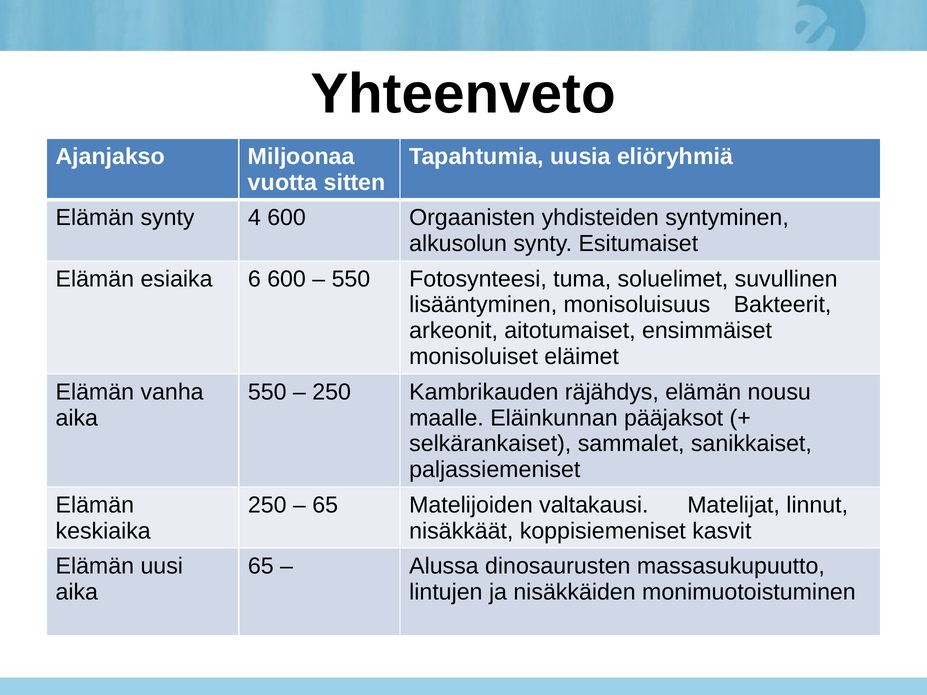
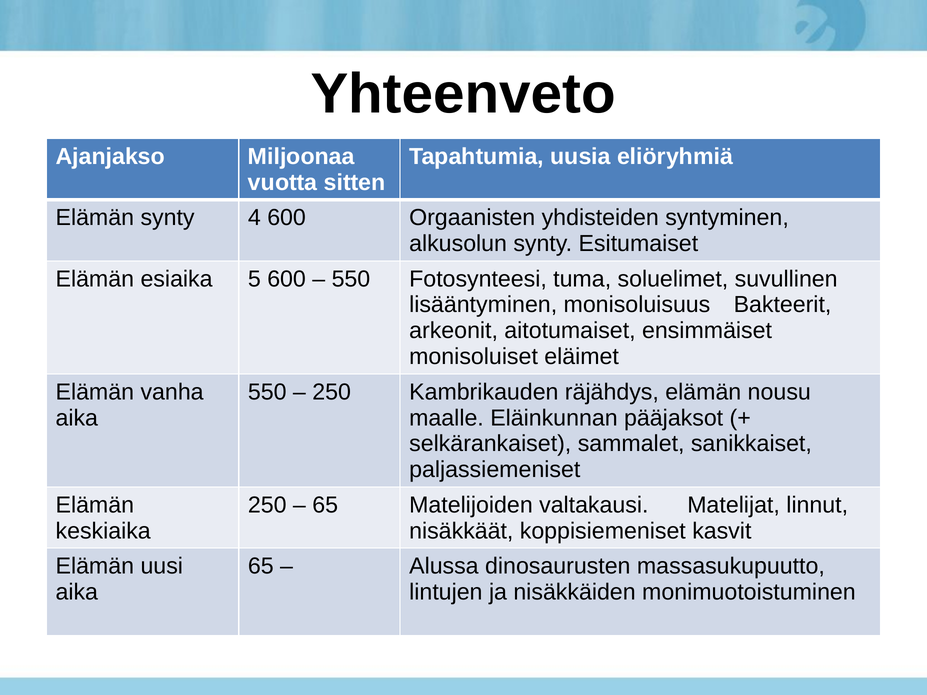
6: 6 -> 5 (254, 279)
